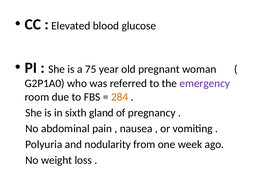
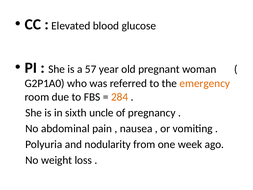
75: 75 -> 57 (91, 69)
emergency colour: purple -> orange (205, 83)
gland: gland -> uncle (101, 113)
